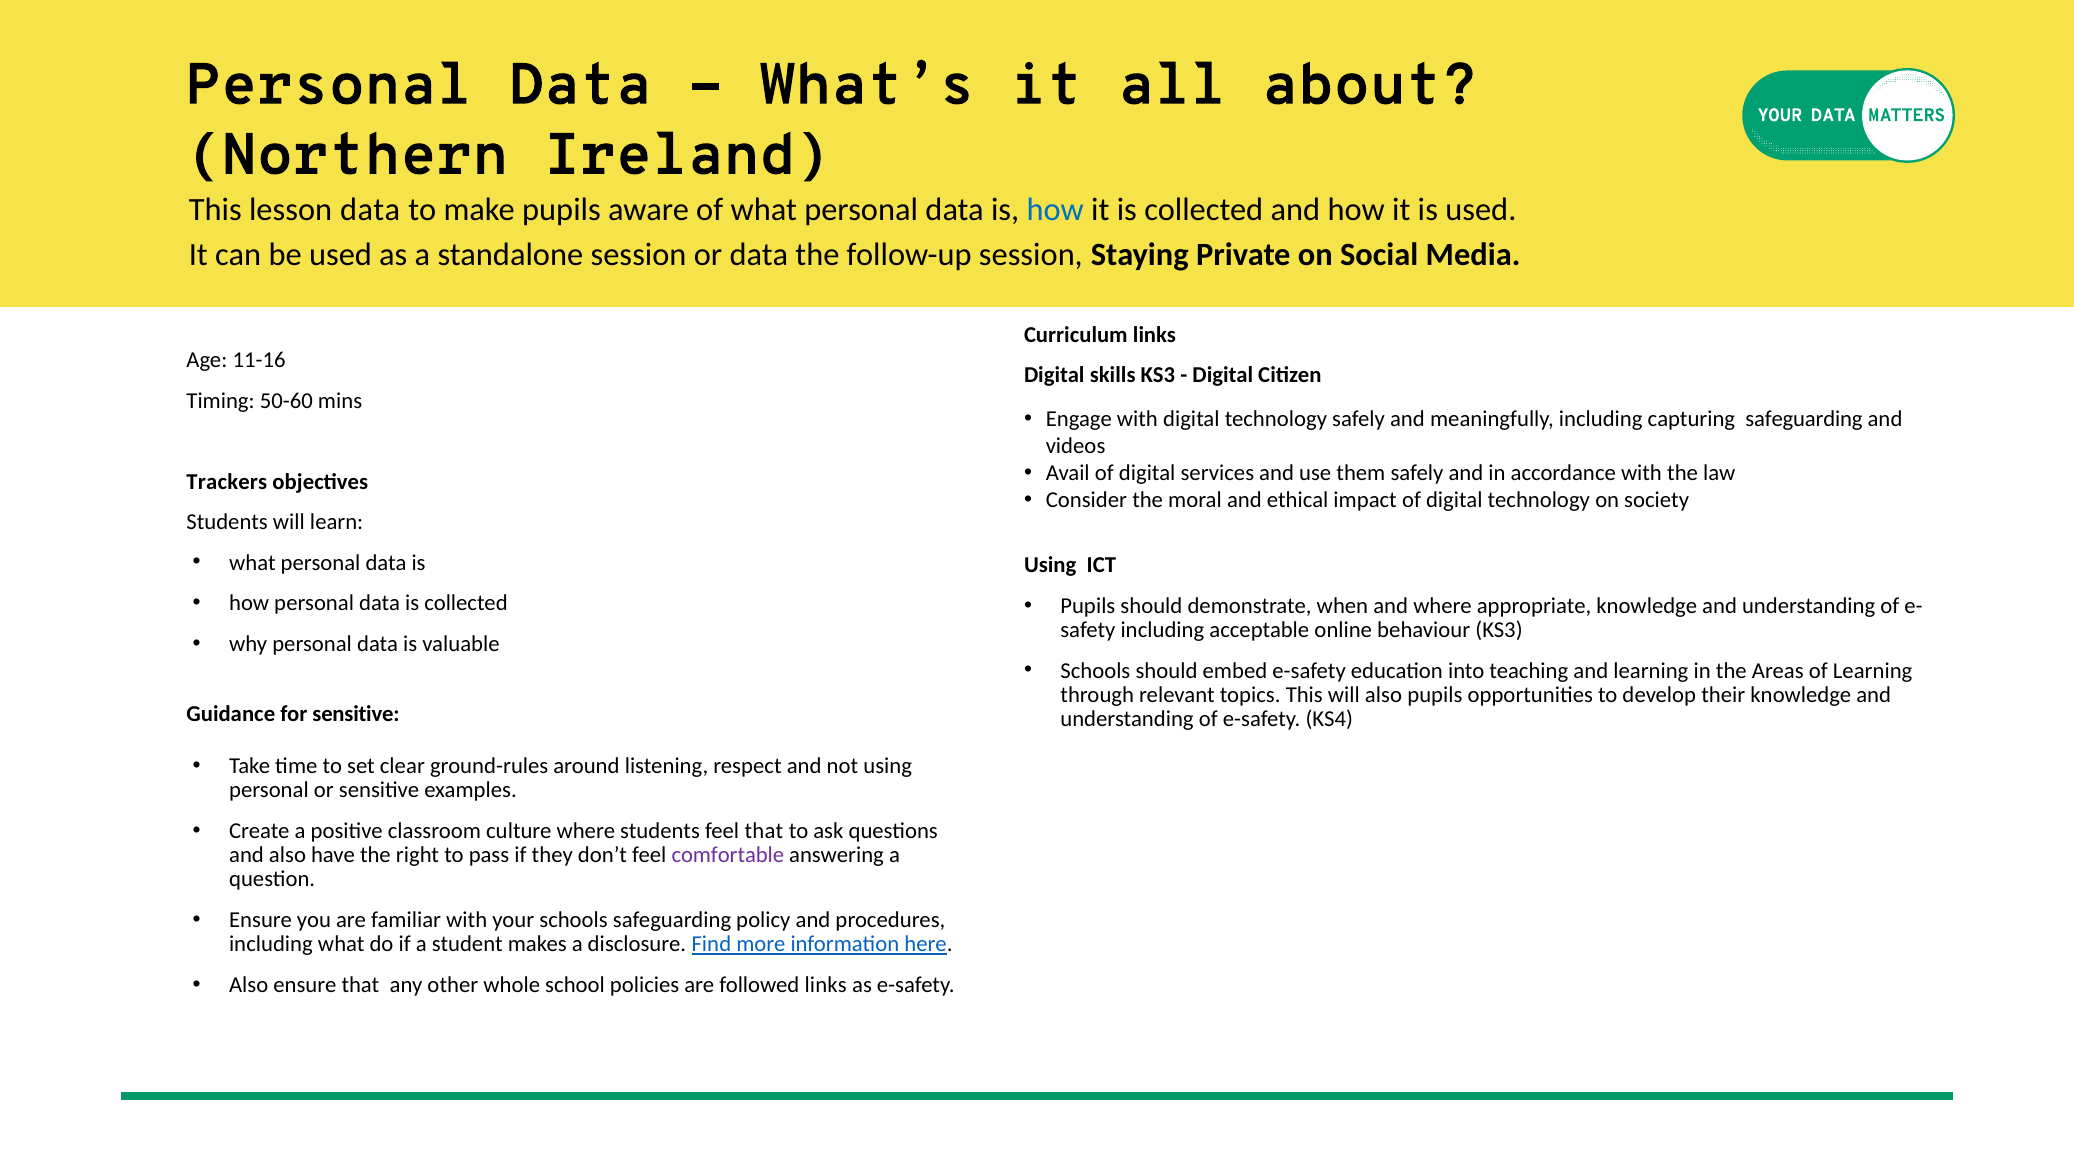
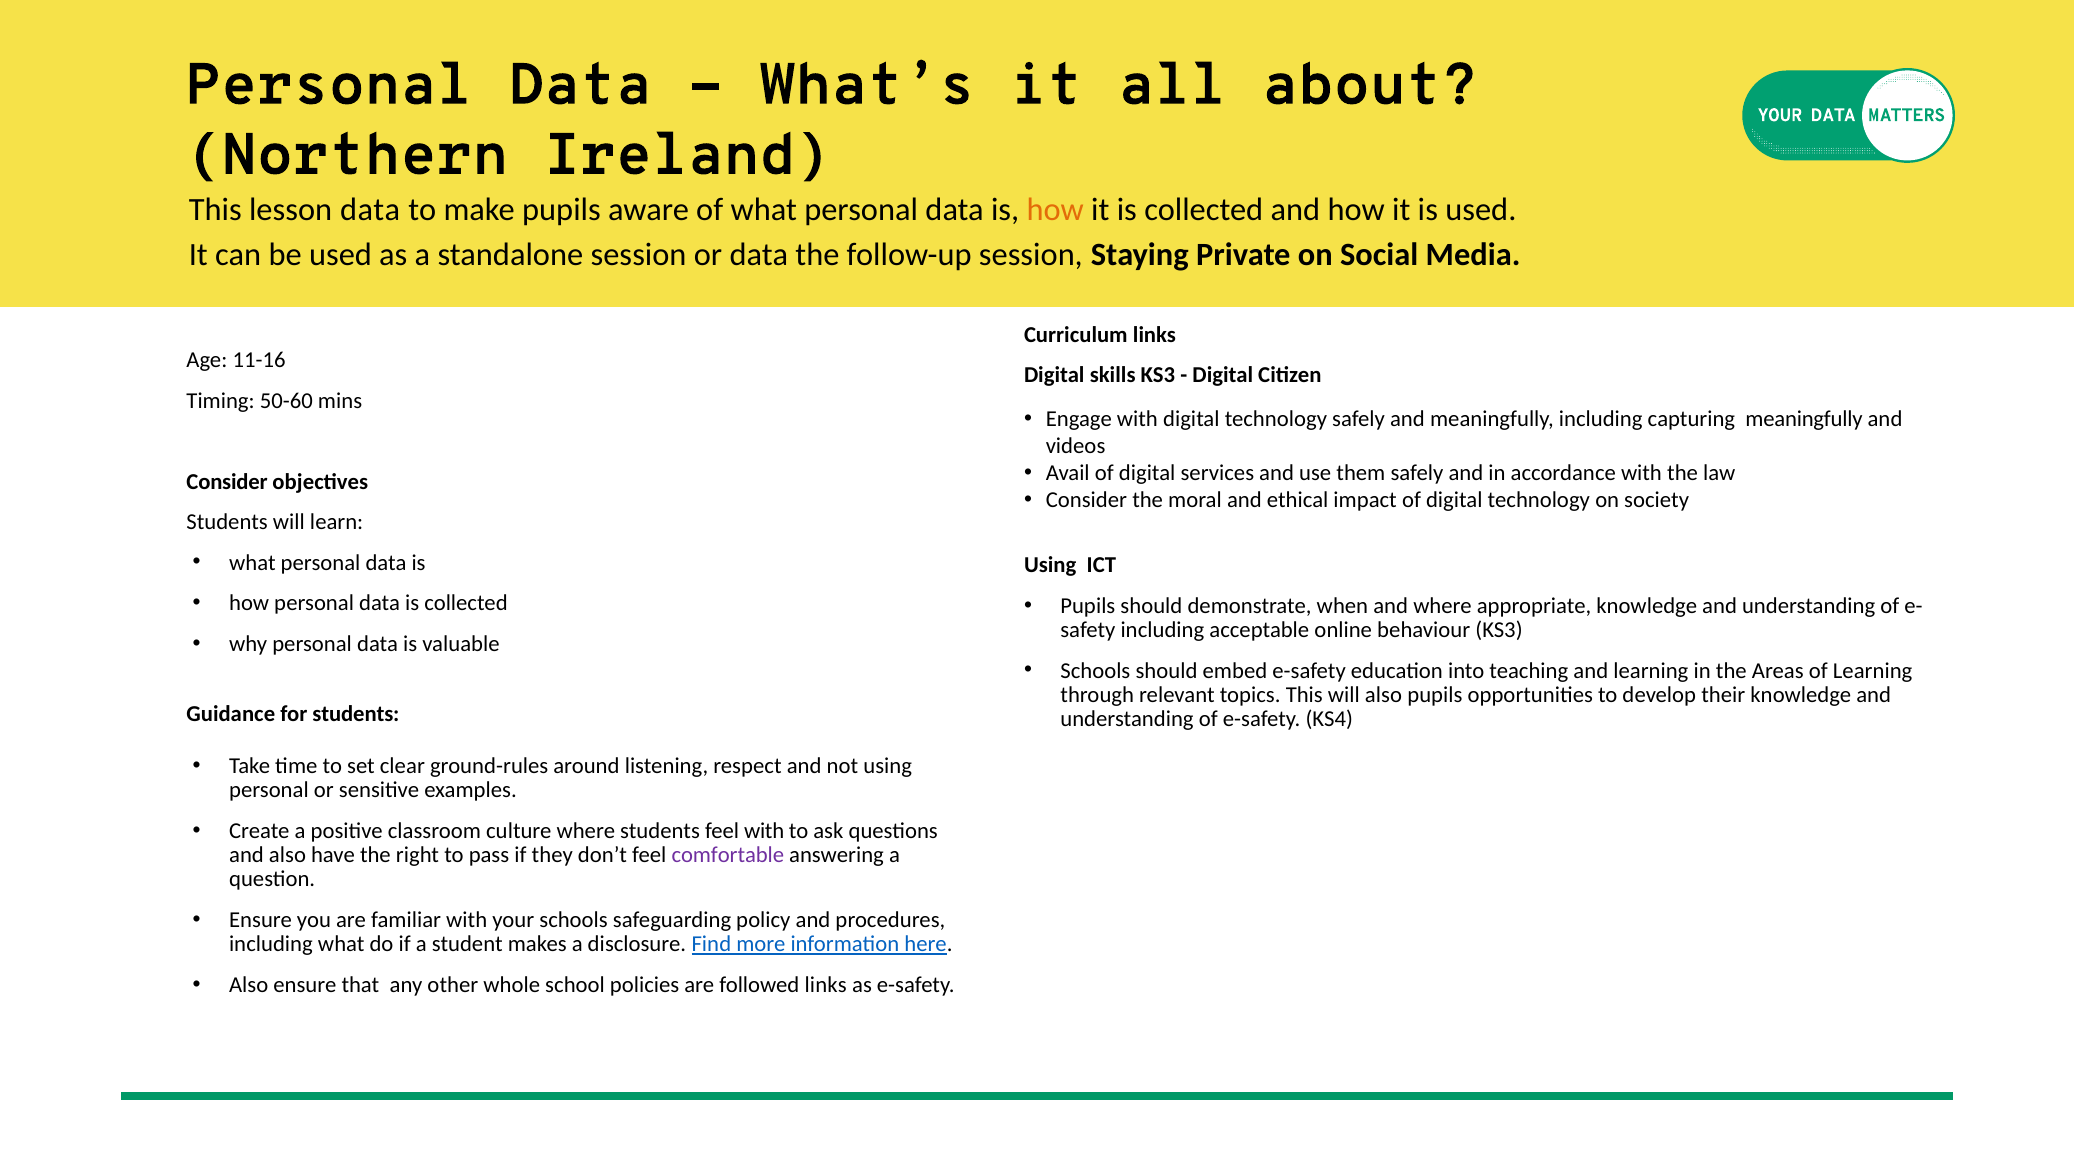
how colour: blue -> orange (1055, 209)
capturing safeguarding: safeguarding -> meaningfully (1804, 419)
Trackers: Trackers -> Consider (227, 481)
for sensitive: sensitive -> students (356, 714)
feel that: that -> with (764, 830)
